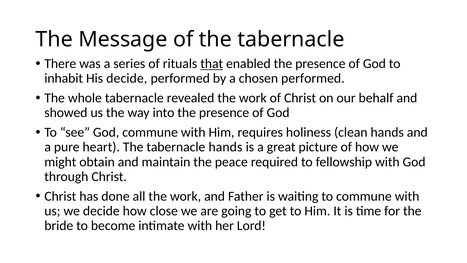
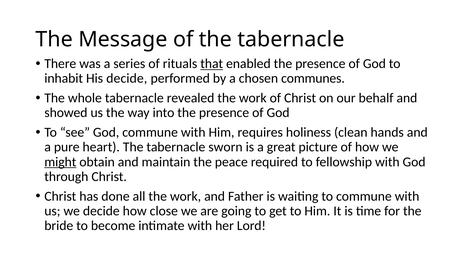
chosen performed: performed -> communes (313, 78)
tabernacle hands: hands -> sworn (225, 147)
might underline: none -> present (60, 162)
